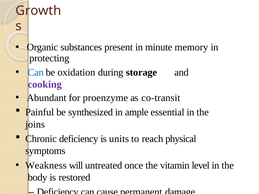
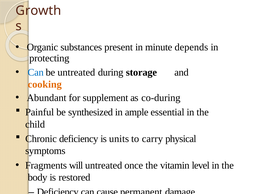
memory: memory -> depends (191, 47)
be oxidation: oxidation -> untreated (76, 72)
cooking colour: purple -> orange (45, 85)
proenzyme: proenzyme -> supplement (105, 98)
co-transit: co-transit -> co-during (161, 98)
joins: joins -> child (35, 124)
reach: reach -> carry (152, 139)
Weakness: Weakness -> Fragments (46, 166)
